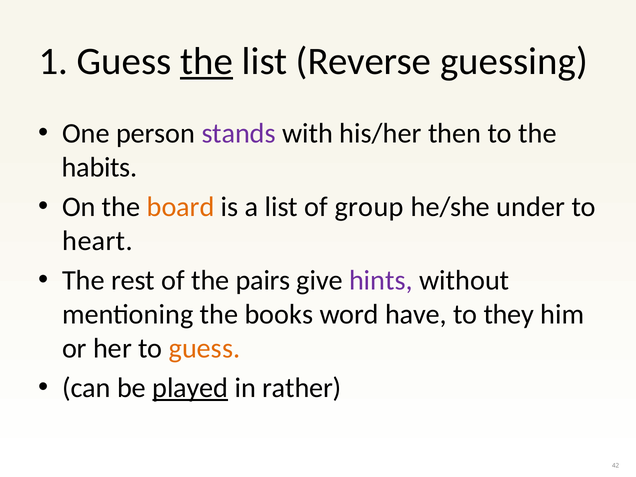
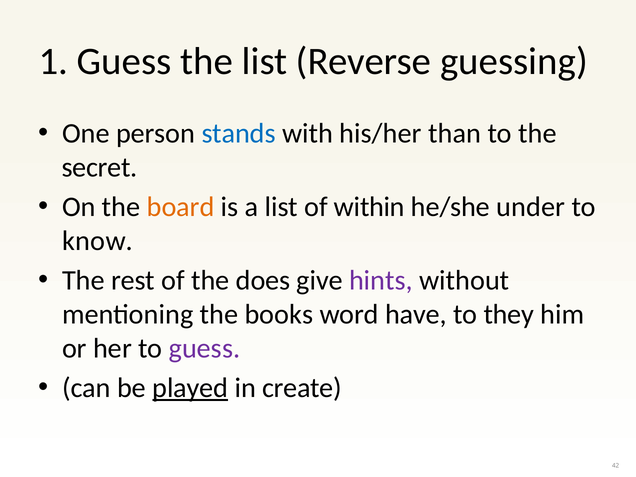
the underline: present -> none (207, 62)
stands colour: purple -> blue (239, 133)
then: then -> than (455, 133)
habits: habits -> secret (100, 167)
group: group -> within (369, 207)
heart: heart -> know (98, 241)
pairs: pairs -> does (263, 280)
guess colour: orange -> purple (204, 348)
rather: rather -> create (302, 388)
